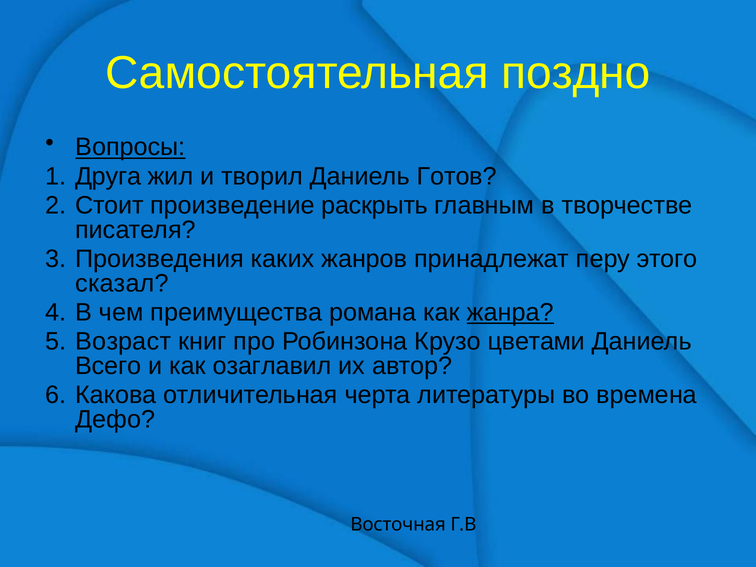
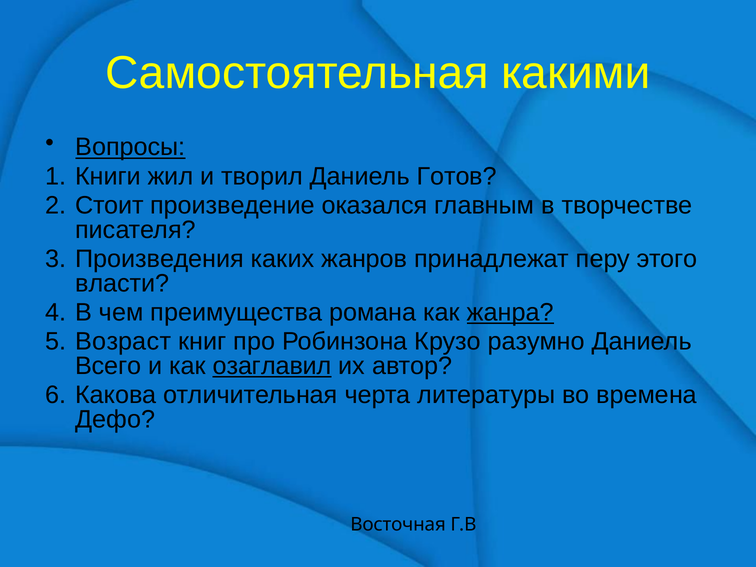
поздно: поздно -> какими (576, 73)
Друга: Друга -> Книги (108, 176)
раскрыть: раскрыть -> оказался (375, 206)
сказал: сказал -> власти (122, 283)
цветами: цветами -> разумно (536, 342)
озаглавил underline: none -> present (272, 366)
